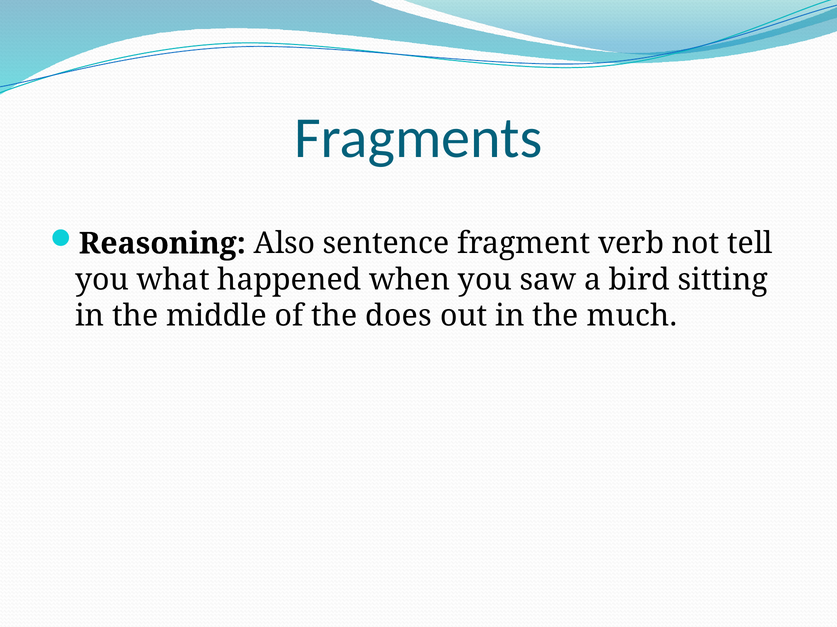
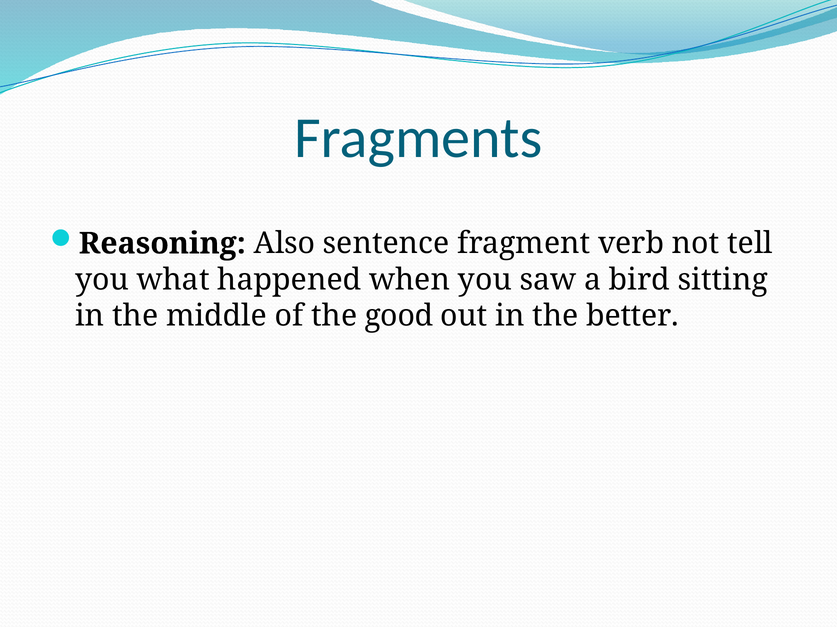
does: does -> good (399, 316)
much: much -> better (632, 316)
